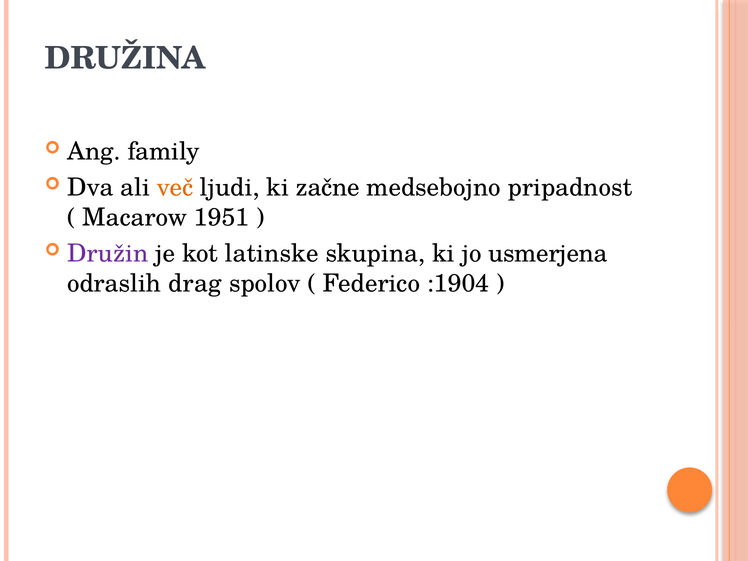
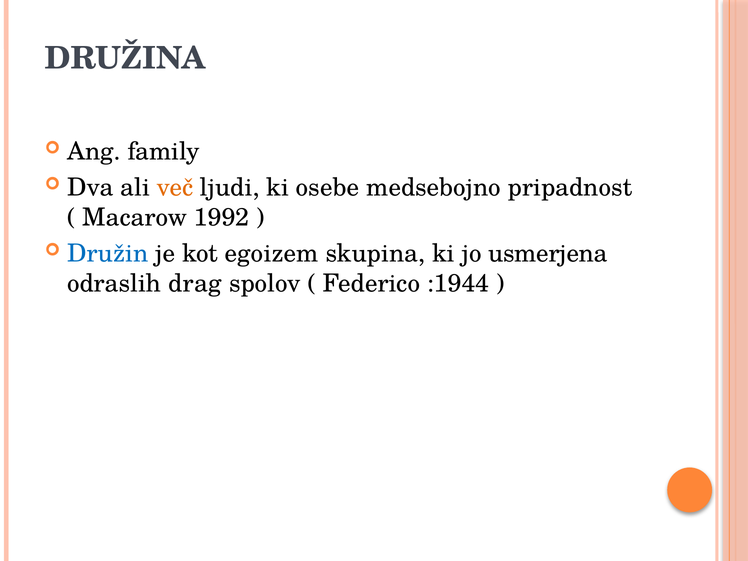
začne: začne -> osebe (328, 187)
1951: 1951 -> 1992 (222, 217)
Družin colour: purple -> blue (108, 254)
latinske: latinske -> egoizem (272, 254)
:1904: :1904 -> :1944 (458, 283)
